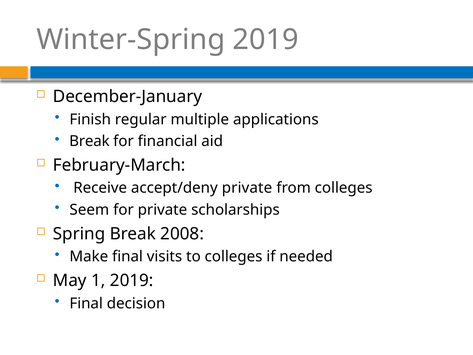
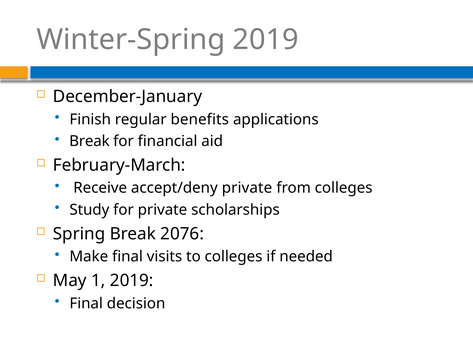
multiple: multiple -> benefits (200, 119)
Seem: Seem -> Study (89, 210)
2008: 2008 -> 2076 (182, 234)
